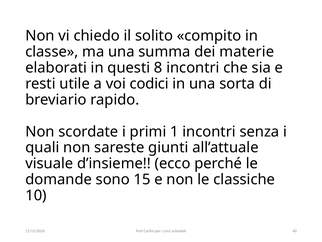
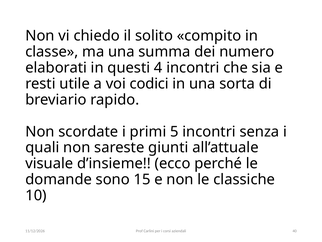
materie: materie -> numero (247, 52)
8: 8 -> 4 (158, 68)
1: 1 -> 5 (174, 131)
